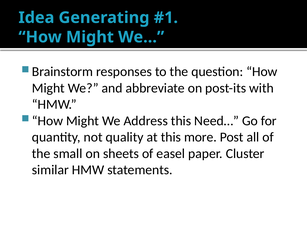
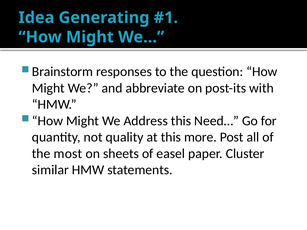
small: small -> most (68, 154)
